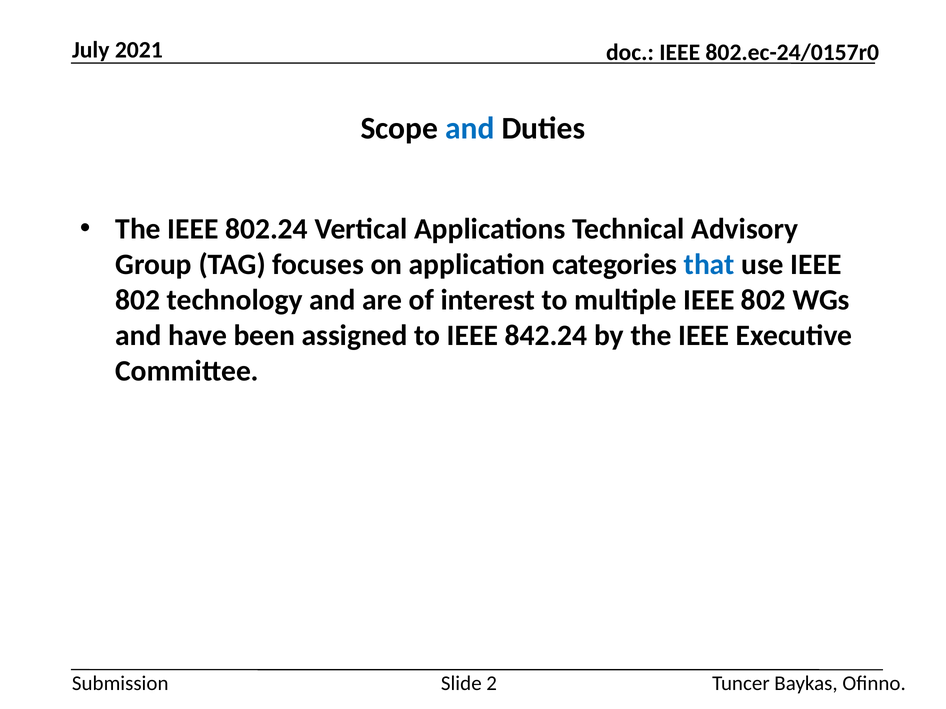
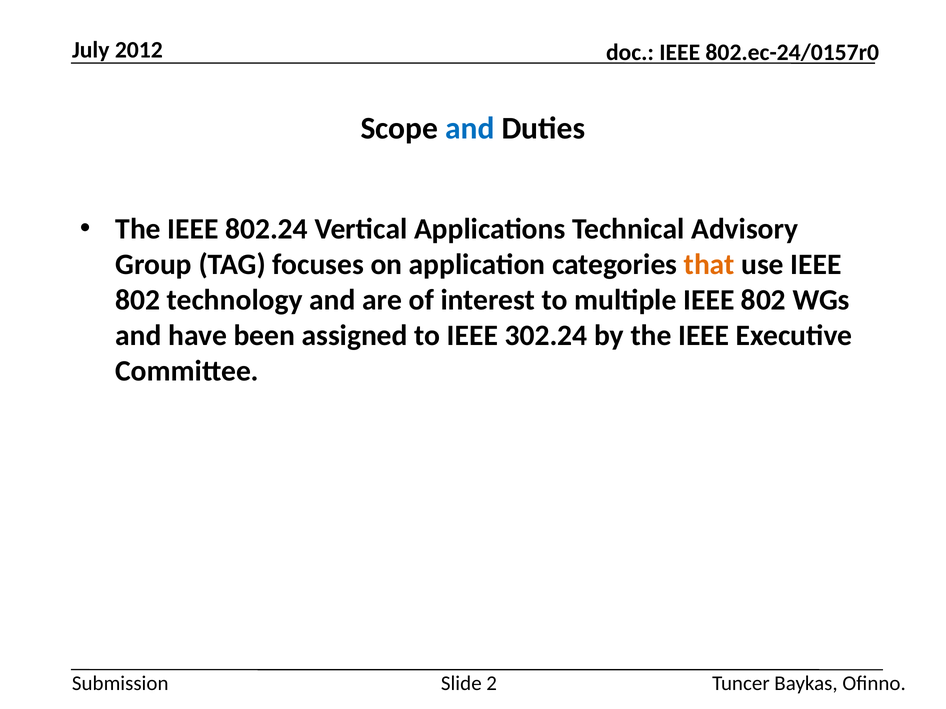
2021: 2021 -> 2012 (139, 50)
that colour: blue -> orange (709, 265)
842.24: 842.24 -> 302.24 (546, 336)
